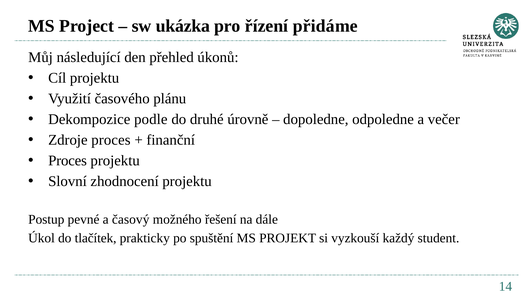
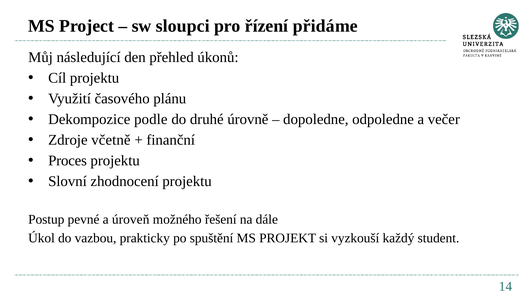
ukázka: ukázka -> sloupci (183, 26)
Zdroje proces: proces -> včetně (111, 140)
časový: časový -> úroveň (131, 220)
tlačítek: tlačítek -> vazbou (96, 238)
